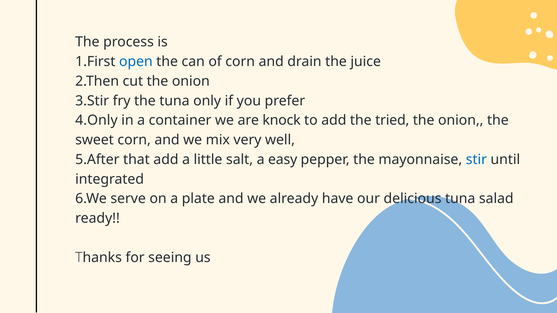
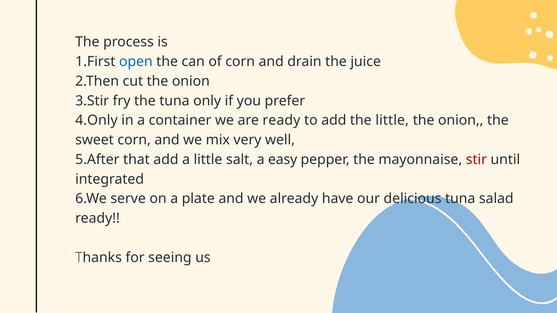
are knock: knock -> ready (281, 120)
the tried: tried -> little (392, 120)
stir colour: blue -> red (476, 160)
